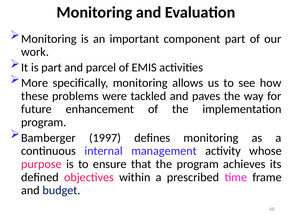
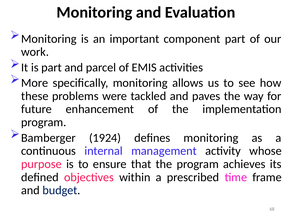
1997: 1997 -> 1924 (105, 138)
